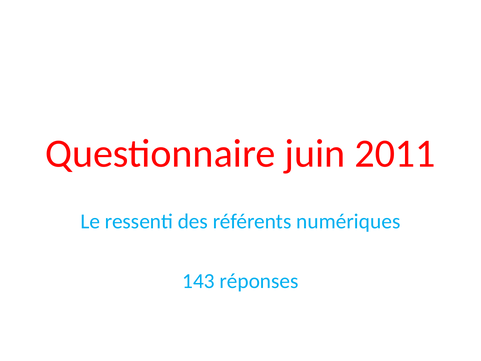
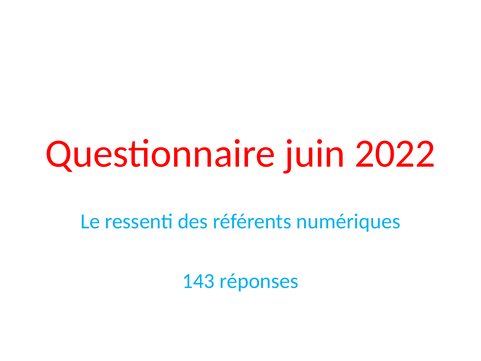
2011: 2011 -> 2022 (395, 154)
